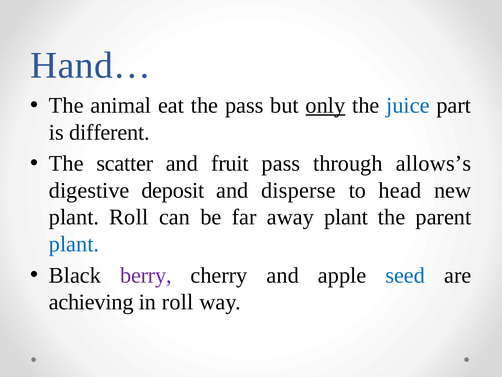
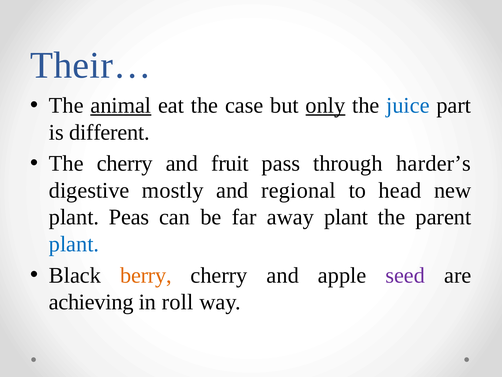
Hand…: Hand… -> Their… (91, 65)
animal underline: none -> present (121, 105)
the pass: pass -> case (244, 105)
The scatter: scatter -> cherry (125, 163)
allows’s: allows’s -> harder’s (434, 163)
deposit: deposit -> mostly (173, 190)
disperse: disperse -> regional (298, 190)
plant Roll: Roll -> Peas (129, 217)
berry colour: purple -> orange (146, 275)
seed colour: blue -> purple (405, 275)
